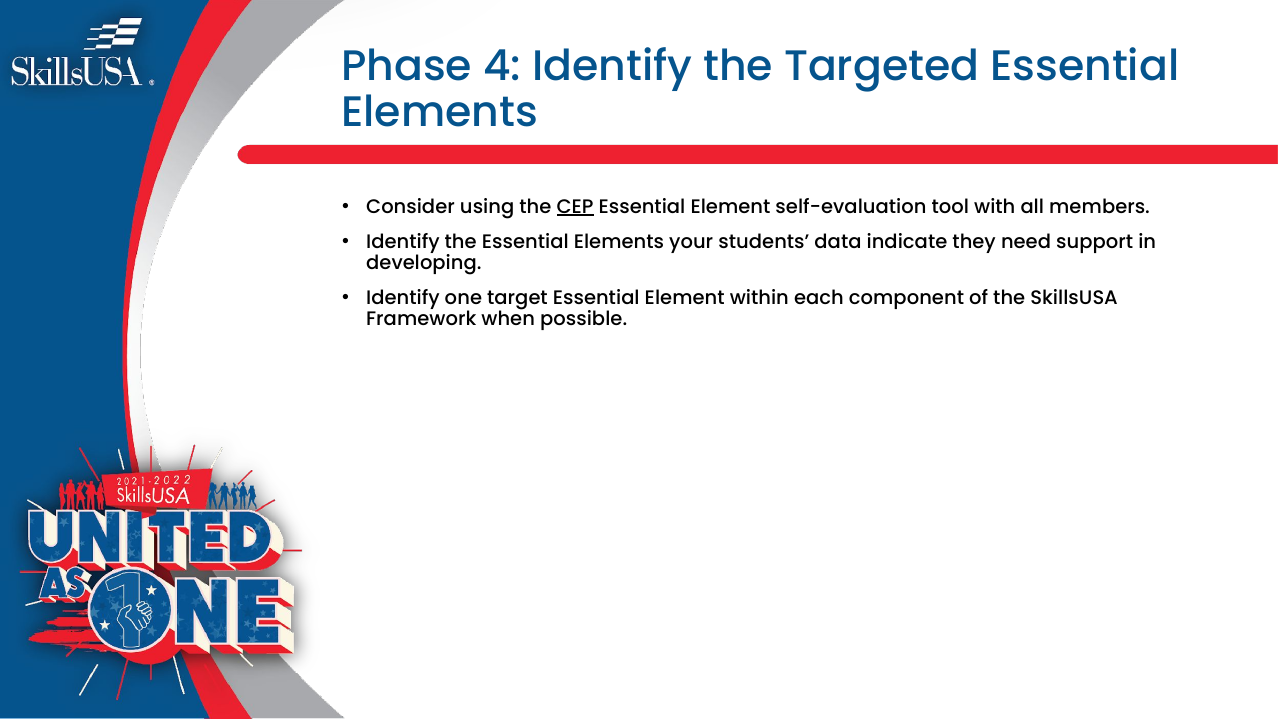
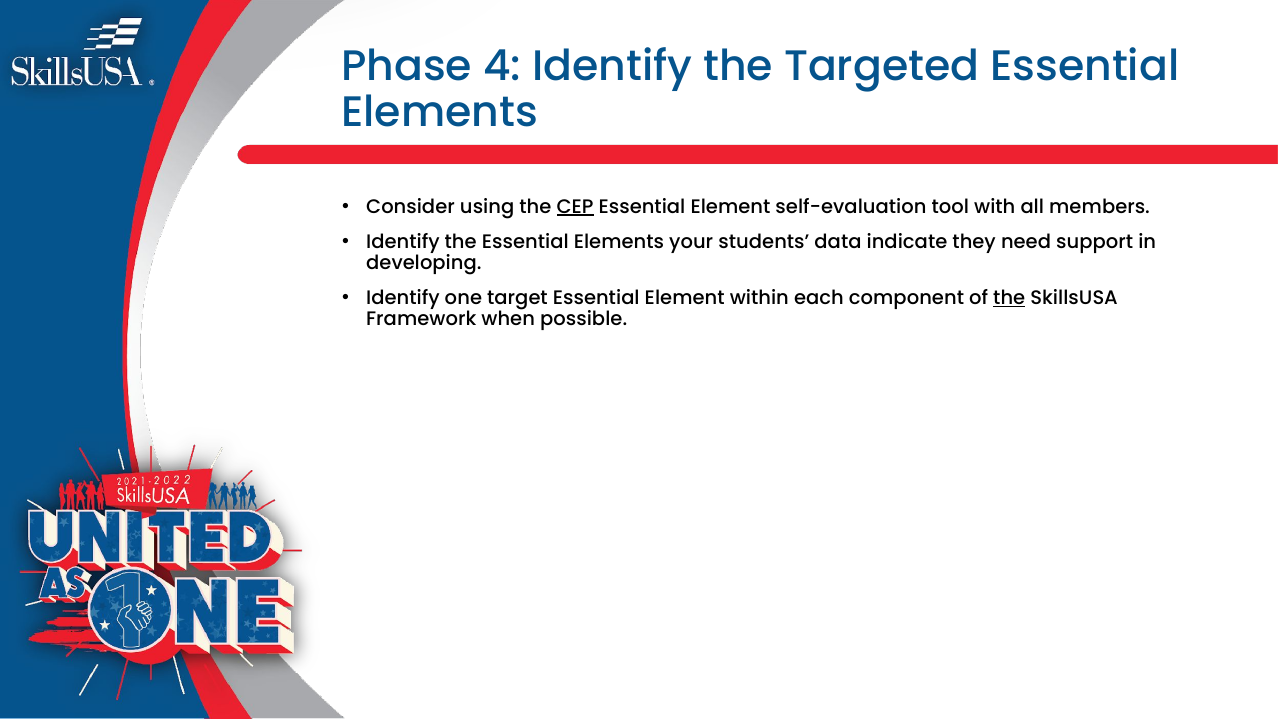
the underline: none -> present (1009, 298)
